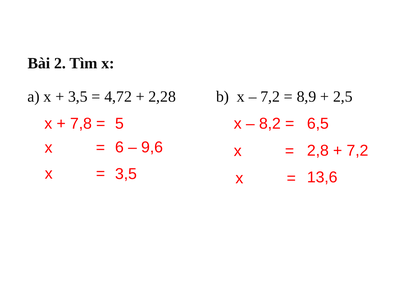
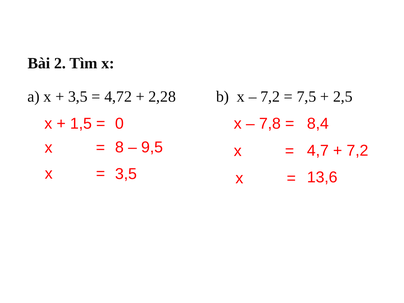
8,9: 8,9 -> 7,5 (307, 97)
7,8: 7,8 -> 1,5 (81, 124)
5: 5 -> 0 (119, 124)
8,2: 8,2 -> 7,8 (270, 124)
6,5: 6,5 -> 8,4 (318, 124)
6: 6 -> 8 (119, 147)
9,6: 9,6 -> 9,5 (152, 147)
2,8: 2,8 -> 4,7 (318, 151)
